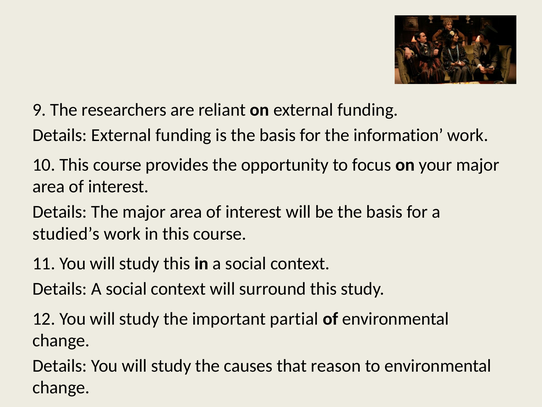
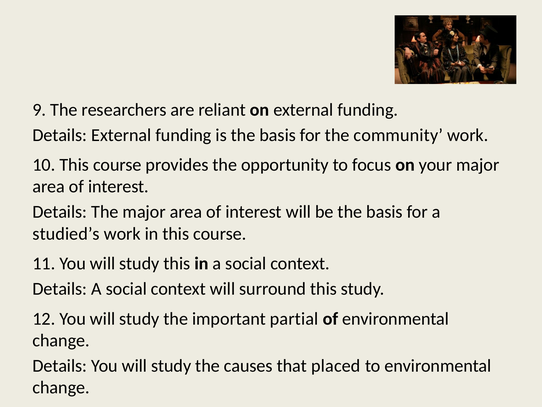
information: information -> community (398, 135)
reason: reason -> placed (336, 365)
